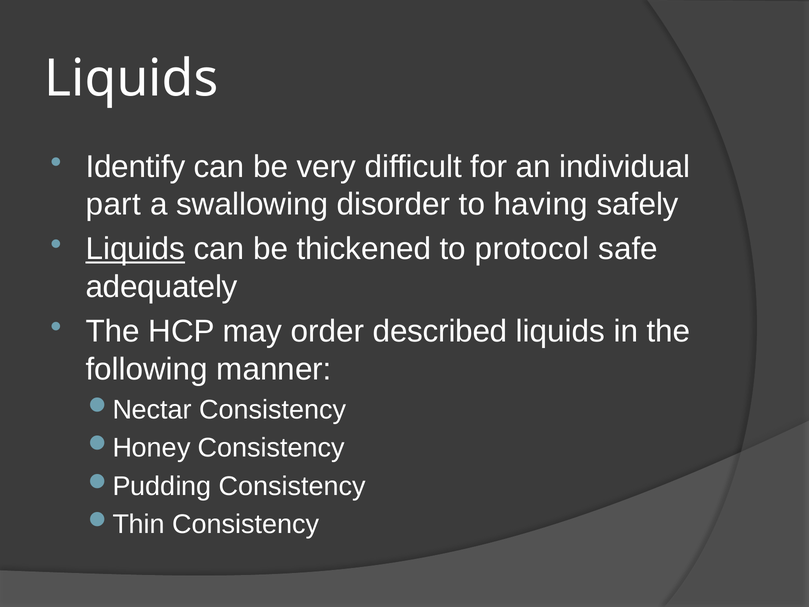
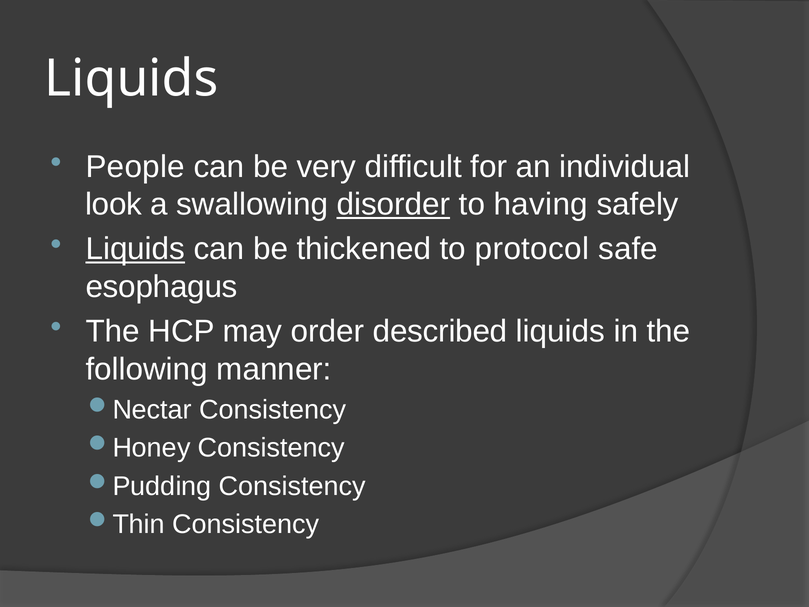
Identify: Identify -> People (135, 167)
part: part -> look (114, 204)
disorder underline: none -> present (393, 204)
adequately: adequately -> esophagus (162, 287)
